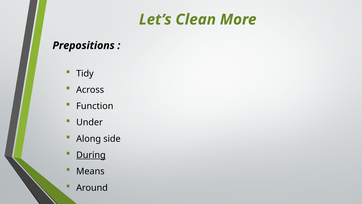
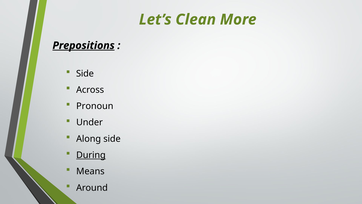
Prepositions underline: none -> present (84, 45)
Tidy: Tidy -> Side (85, 73)
Function: Function -> Pronoun (95, 106)
